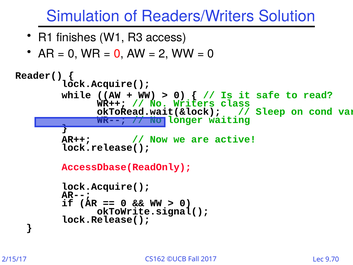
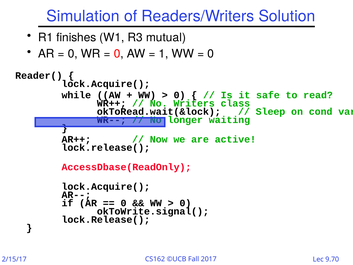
access: access -> mutual (166, 37)
2: 2 -> 1 (164, 54)
